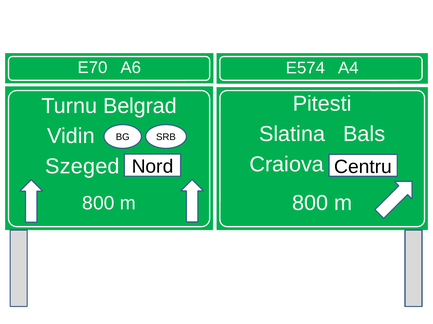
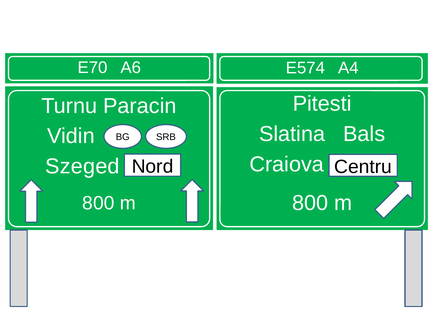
Belgrad: Belgrad -> Paracin (140, 106)
